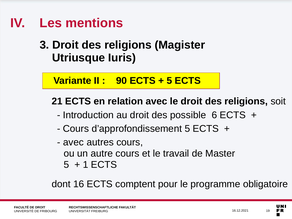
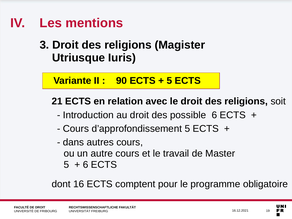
avec: avec -> dans (73, 142)
1: 1 -> 6 (86, 165)
